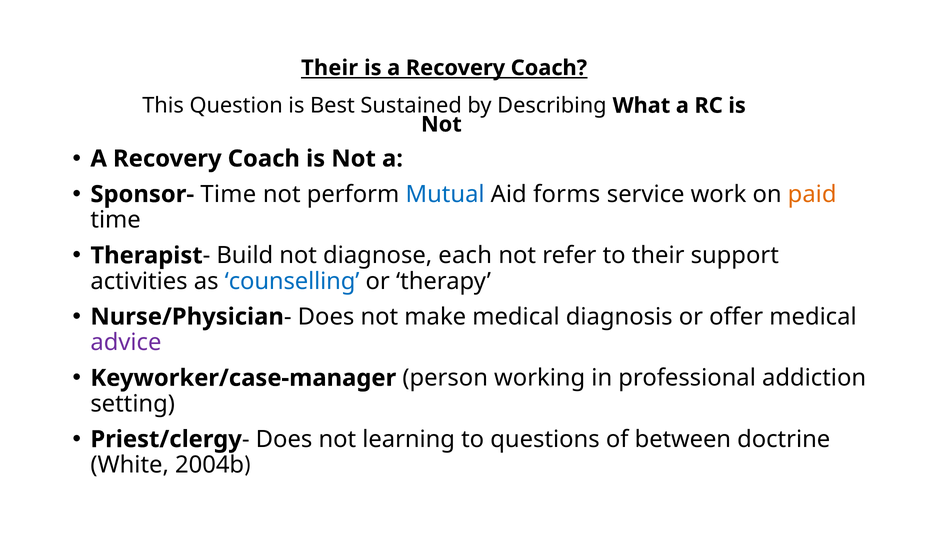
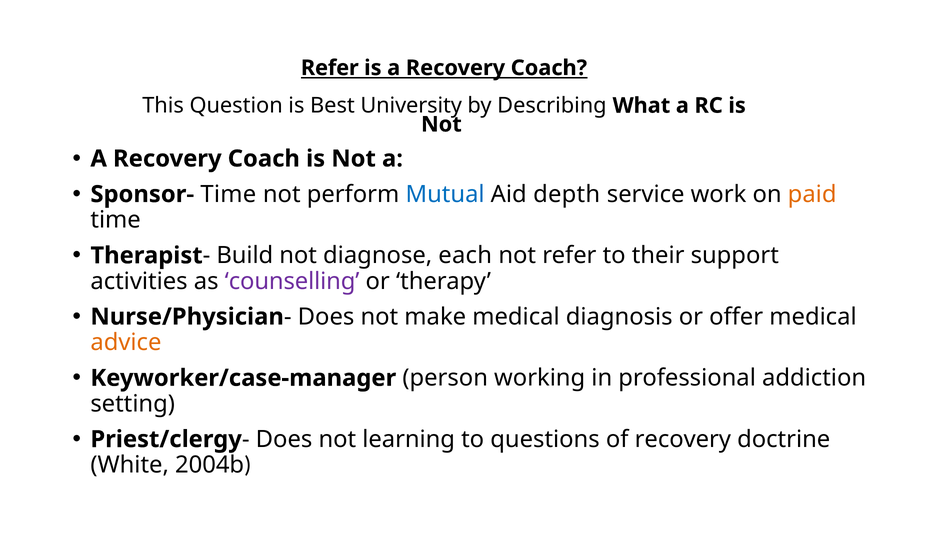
Their: Their -> Refer (330, 68)
Sustained: Sustained -> University (411, 106)
forms: forms -> depth (567, 194)
counselling colour: blue -> purple (292, 281)
advice colour: purple -> orange (126, 343)
of between: between -> recovery (683, 440)
